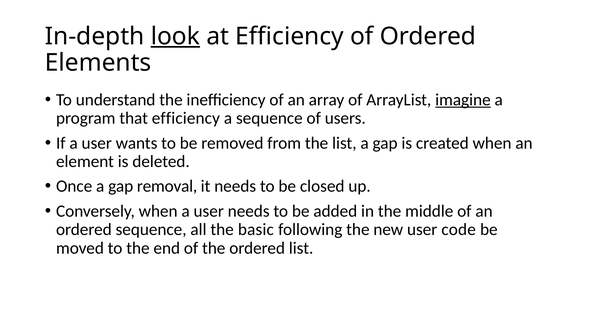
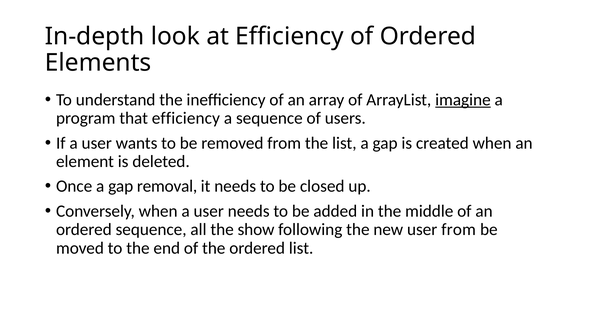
look underline: present -> none (175, 36)
basic: basic -> show (256, 229)
user code: code -> from (459, 229)
